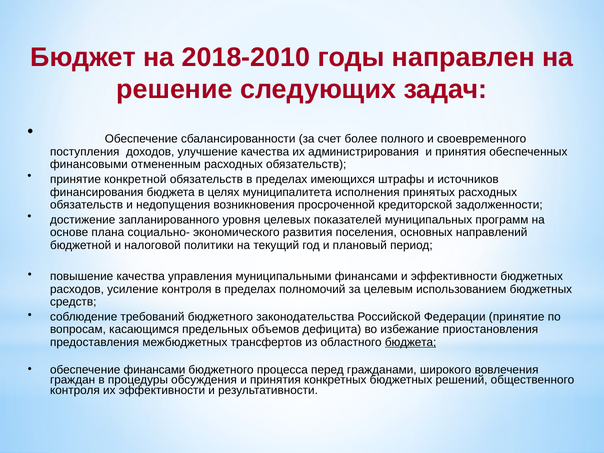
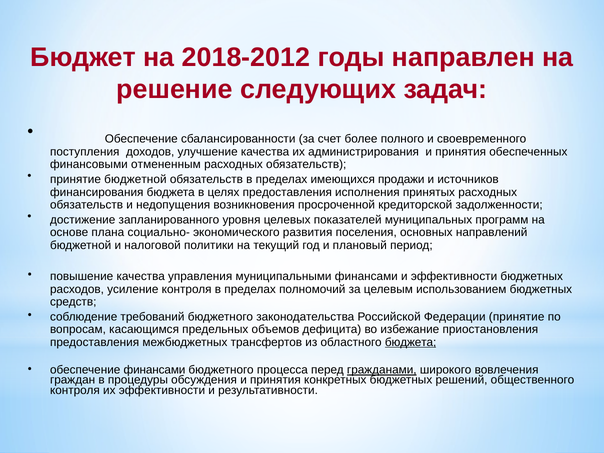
2018-2010: 2018-2010 -> 2018-2012 (246, 57)
принятие конкретной: конкретной -> бюджетной (135, 179)
штрафы: штрафы -> продажи (401, 179)
целях муниципалитета: муниципалитета -> предоставления (287, 192)
гражданами underline: none -> present (382, 370)
